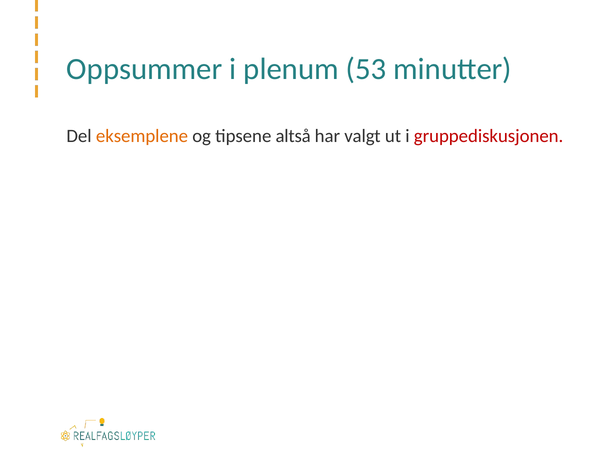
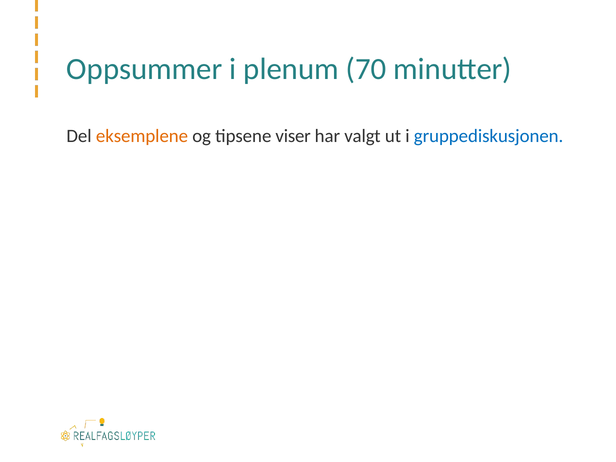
53: 53 -> 70 (366, 69)
altså: altså -> viser (293, 136)
gruppediskusjonen colour: red -> blue (489, 136)
